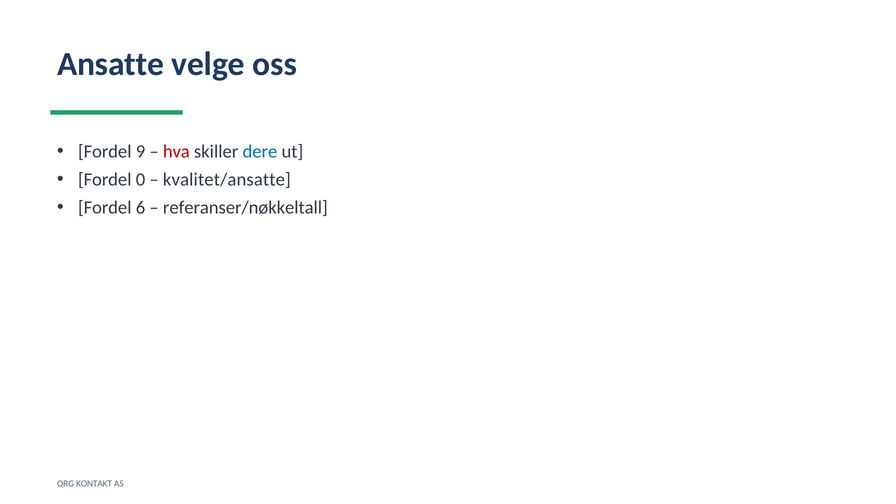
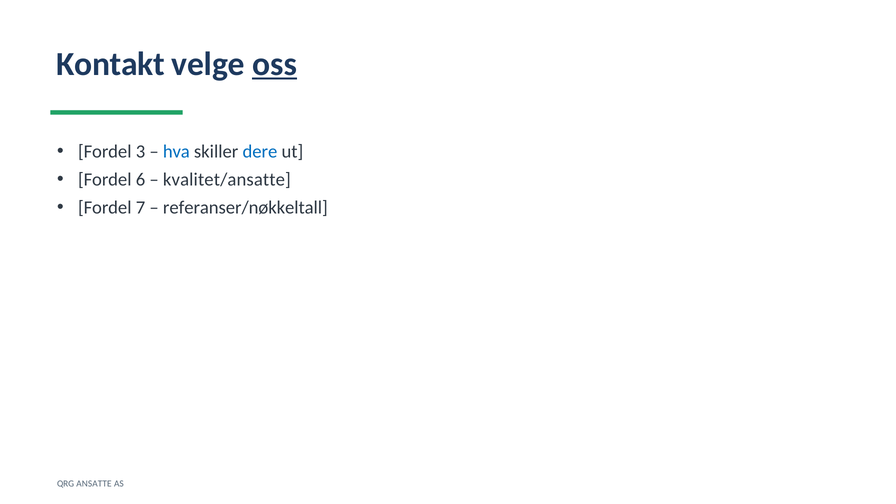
Ansatte: Ansatte -> Kontakt (111, 64)
oss underline: none -> present (275, 64)
9: 9 -> 3 (141, 152)
hva colour: red -> blue (176, 152)
0: 0 -> 6 (141, 180)
6: 6 -> 7 (141, 208)
KONTAKT: KONTAKT -> ANSATTE (94, 484)
